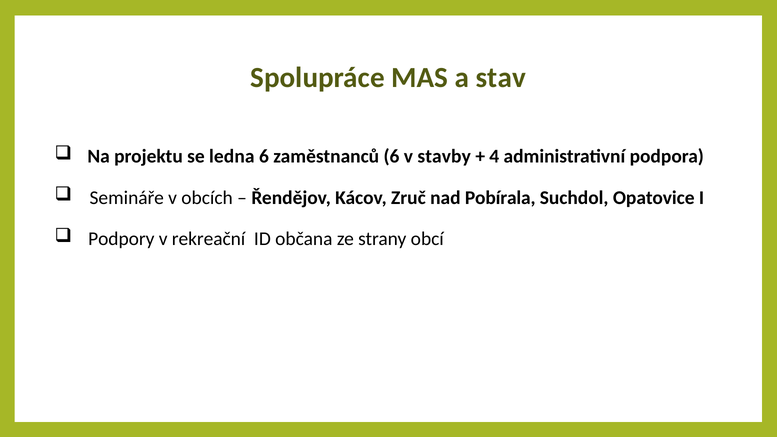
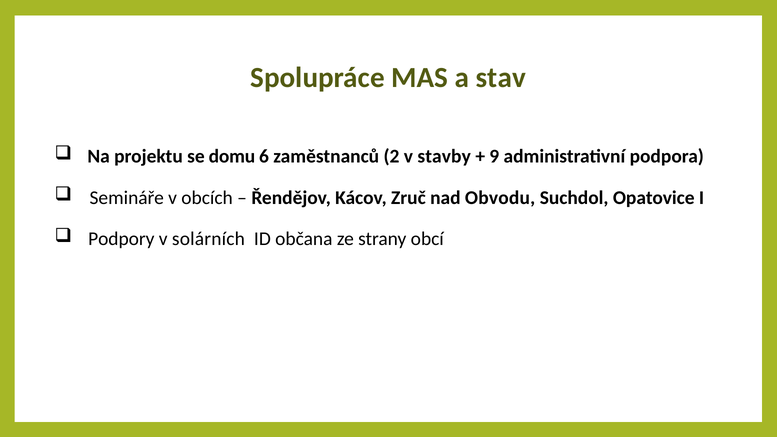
ledna: ledna -> domu (232, 156)
zaměstnanců 6: 6 -> 2 (392, 156)
4: 4 -> 9 (494, 156)
Pobírala: Pobírala -> Obvodu (500, 198)
rekreační: rekreační -> solárních (208, 239)
